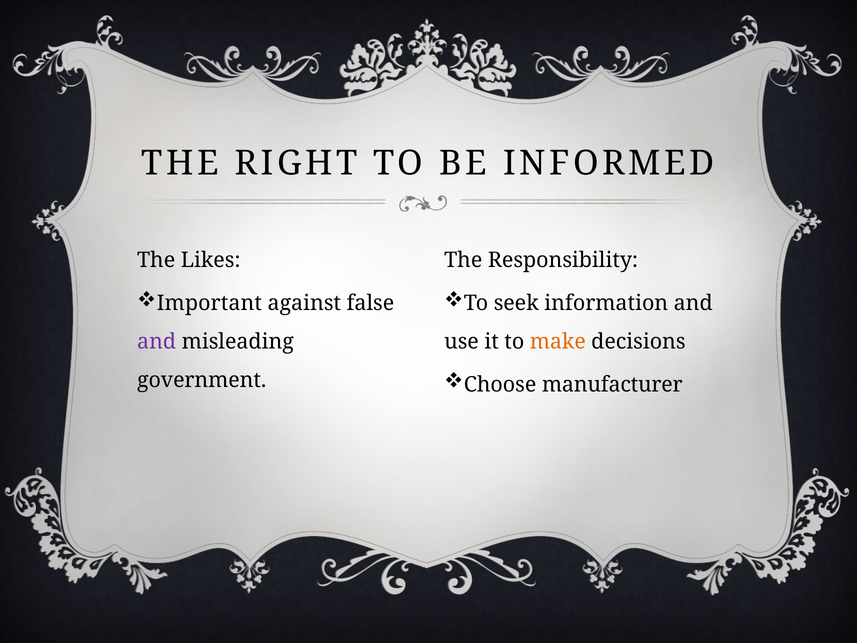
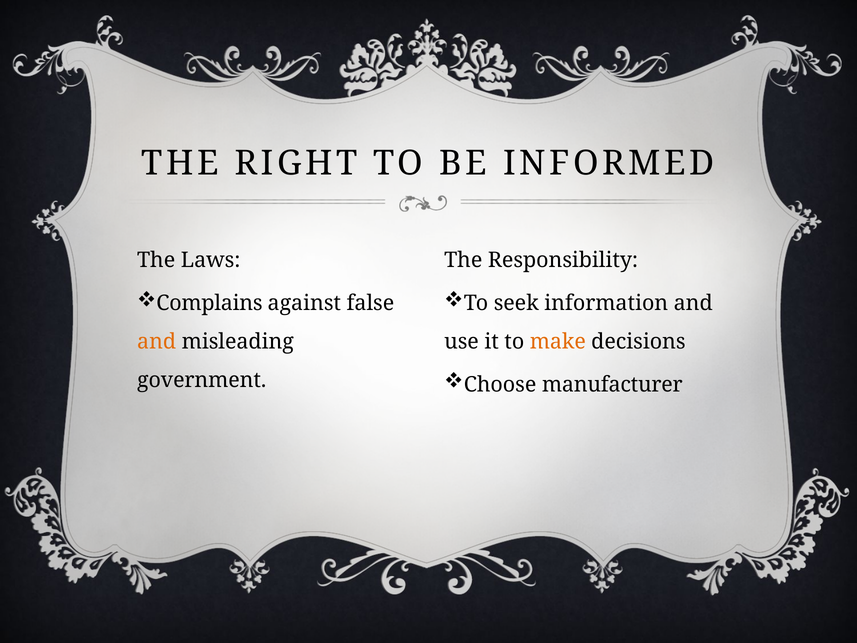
Likes: Likes -> Laws (211, 260)
Important: Important -> Complains (209, 303)
and colour: purple -> orange (157, 341)
